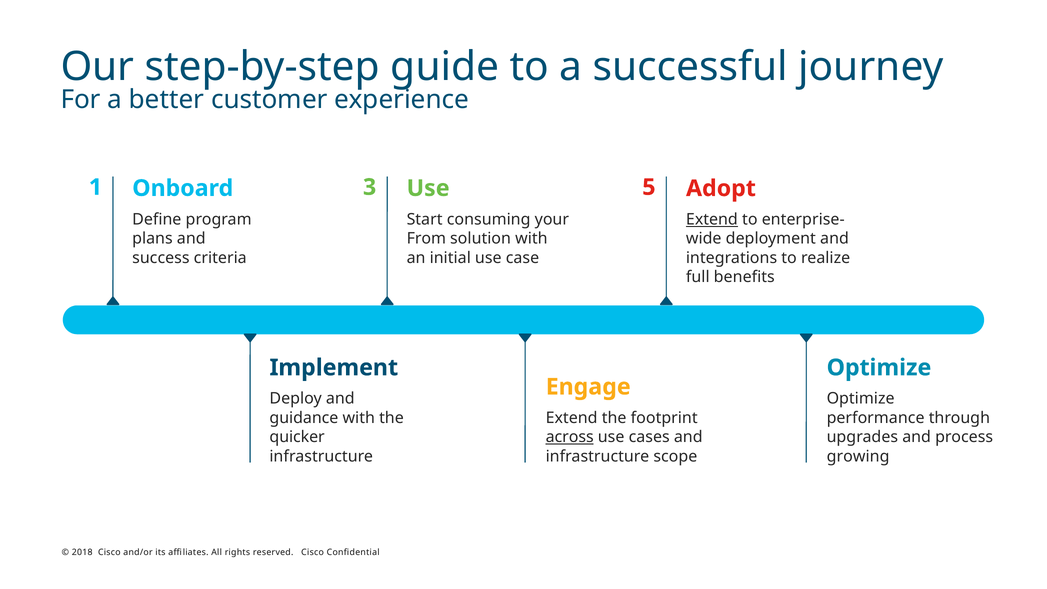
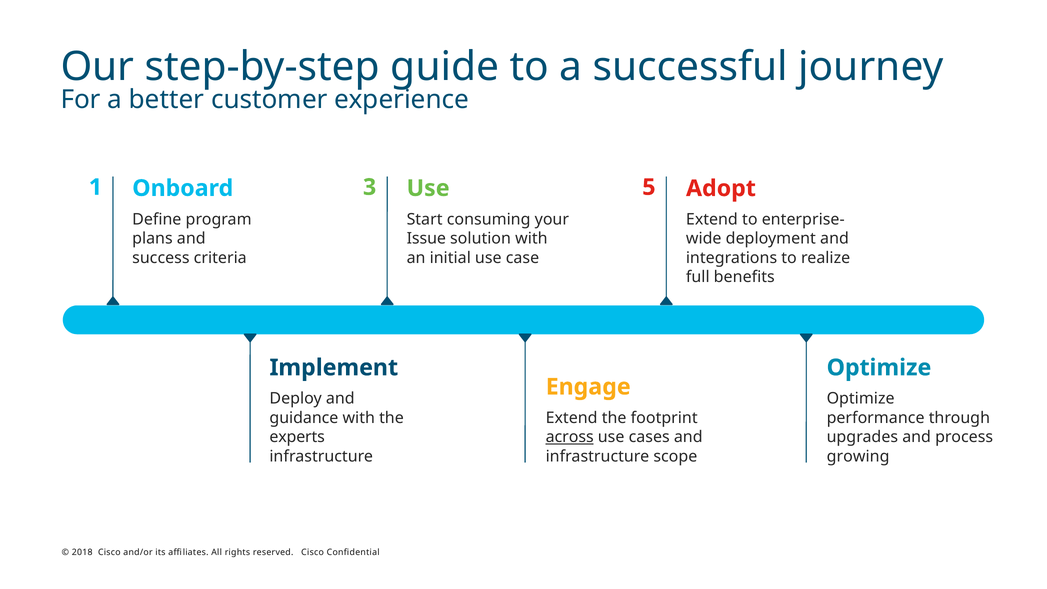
Extend underline: present -> none (712, 219)
From: From -> Issue (426, 239)
quicker: quicker -> experts (297, 437)
